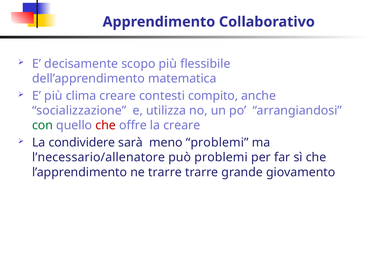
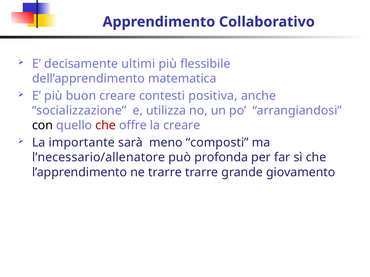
scopo: scopo -> ultimi (138, 64)
clima: clima -> buon (81, 96)
compito: compito -> positiva (213, 96)
con colour: green -> black (43, 126)
condividere: condividere -> importante (82, 143)
meno problemi: problemi -> composti (217, 143)
può problemi: problemi -> profonda (221, 158)
